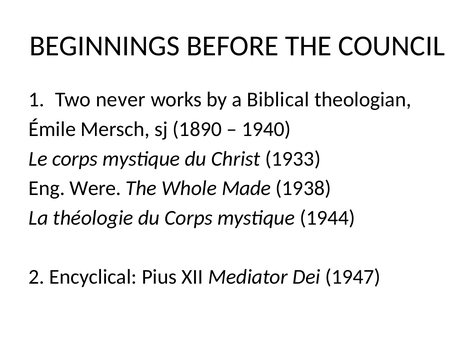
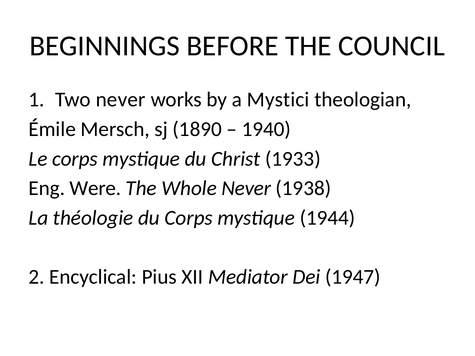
Biblical: Biblical -> Mystici (278, 100)
Whole Made: Made -> Never (246, 188)
